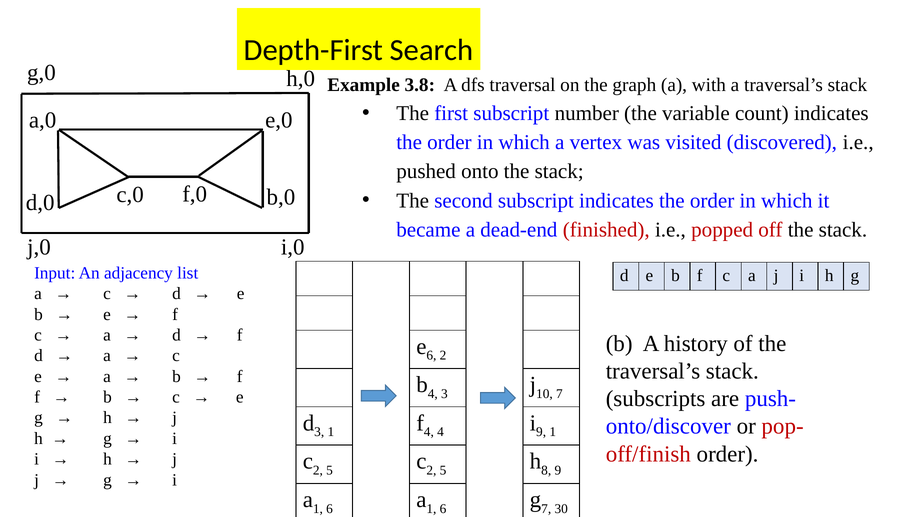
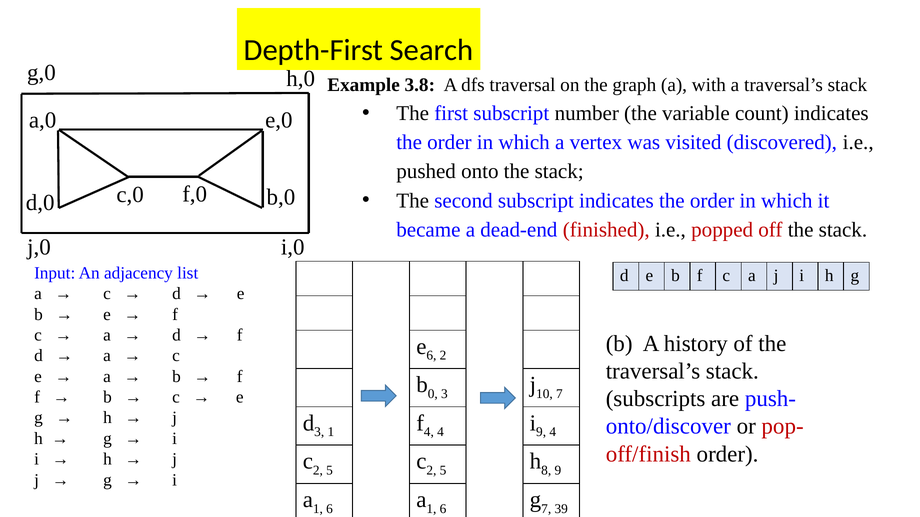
b 4: 4 -> 0 (433, 394)
9 1: 1 -> 4 (553, 432)
30: 30 -> 39 (561, 509)
